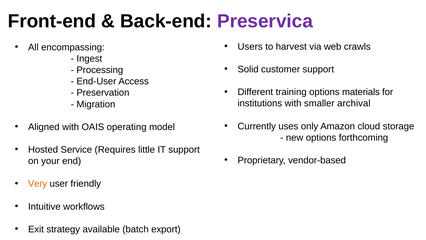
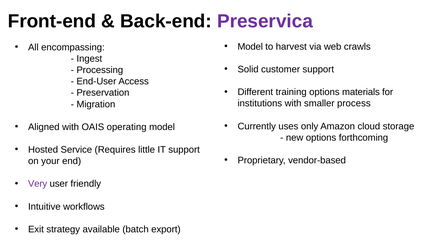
Users: Users -> Model (250, 47)
archival: archival -> process (354, 103)
Very colour: orange -> purple (38, 184)
